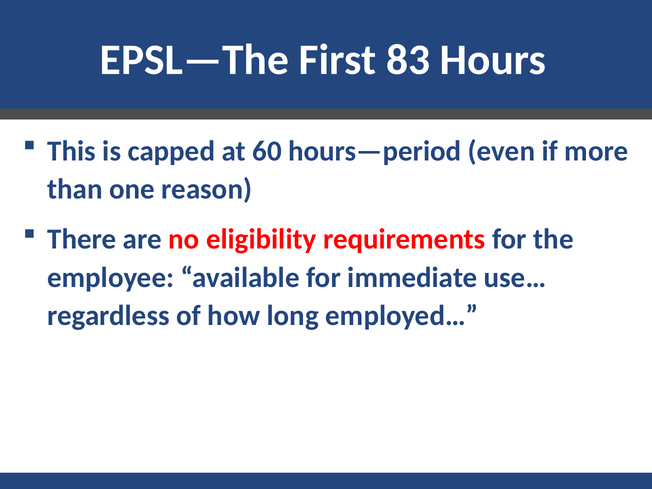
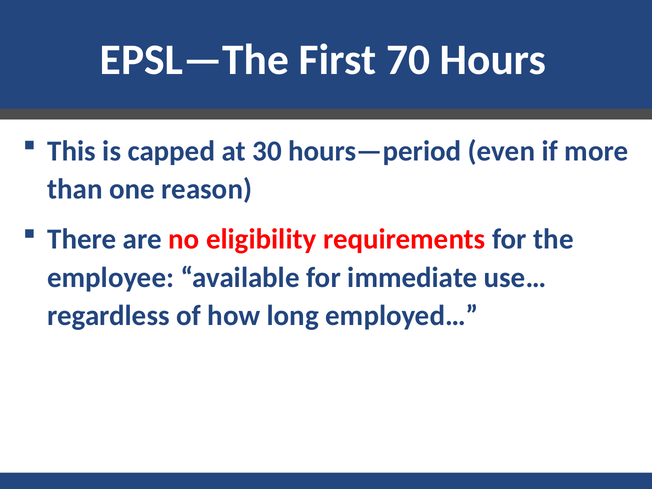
83: 83 -> 70 (408, 60)
60: 60 -> 30 (267, 151)
